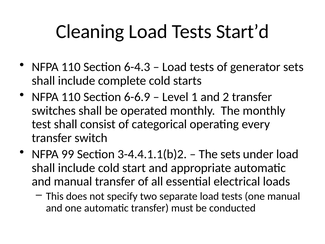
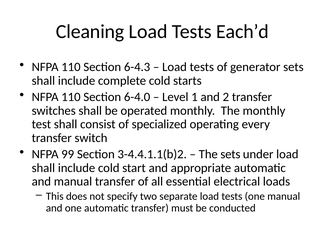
Start’d: Start’d -> Each’d (242, 31)
6-6.9: 6-6.9 -> 6-4.0 (137, 97)
categorical: categorical -> specialized (159, 124)
